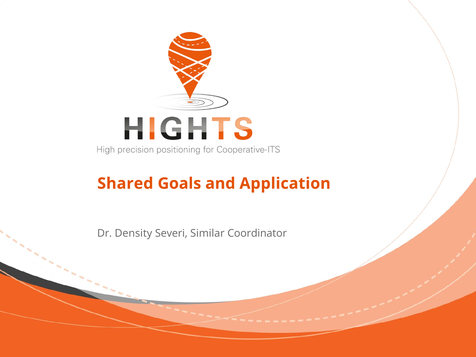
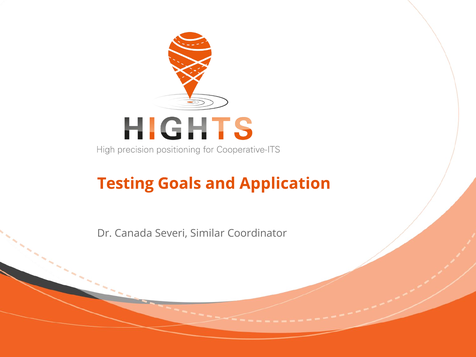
Shared: Shared -> Testing (125, 184)
Density: Density -> Canada (133, 233)
